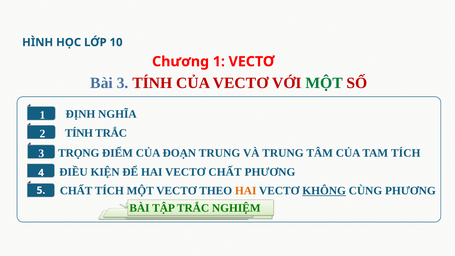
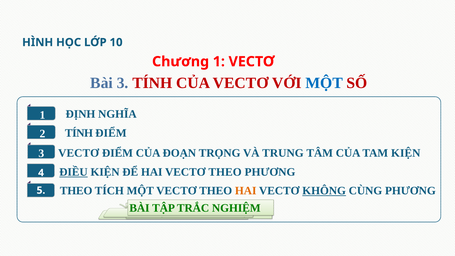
MỘT colour: green -> blue (324, 83)
TÍNH TRẮC: TRẮC -> ĐIỂM (111, 133)
TRỌNG: TRỌNG -> VECTƠ (79, 153)
ĐOẠN TRUNG: TRUNG -> TRỌNG (220, 153)
TAM TÍCH: TÍCH -> KIỆN (406, 153)
ĐIỀU underline: none -> present (73, 172)
HAI VECTƠ CHẤT: CHẤT -> THEO (225, 172)
CHẤT: CHẤT -> THEO (76, 191)
